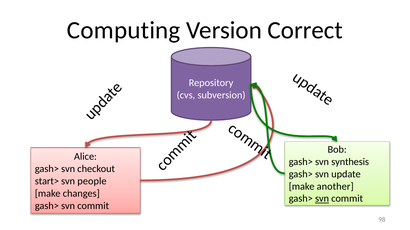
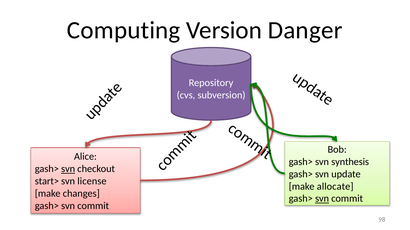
Correct: Correct -> Danger (305, 30)
svn underline: none -> present (68, 169)
people: people -> license (92, 182)
another: another -> allocate (335, 187)
